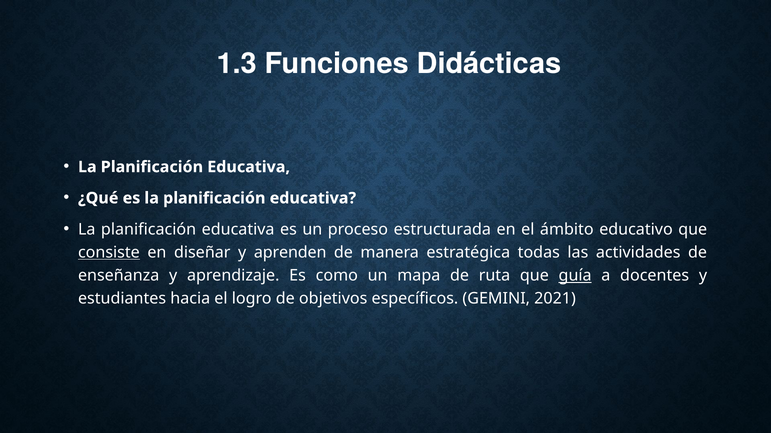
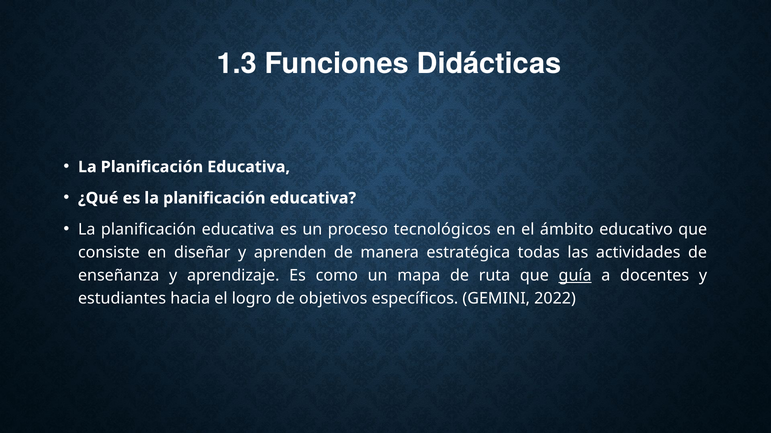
estructurada: estructurada -> tecnológicos (442, 230)
consiste underline: present -> none (109, 253)
2021: 2021 -> 2022 (555, 299)
